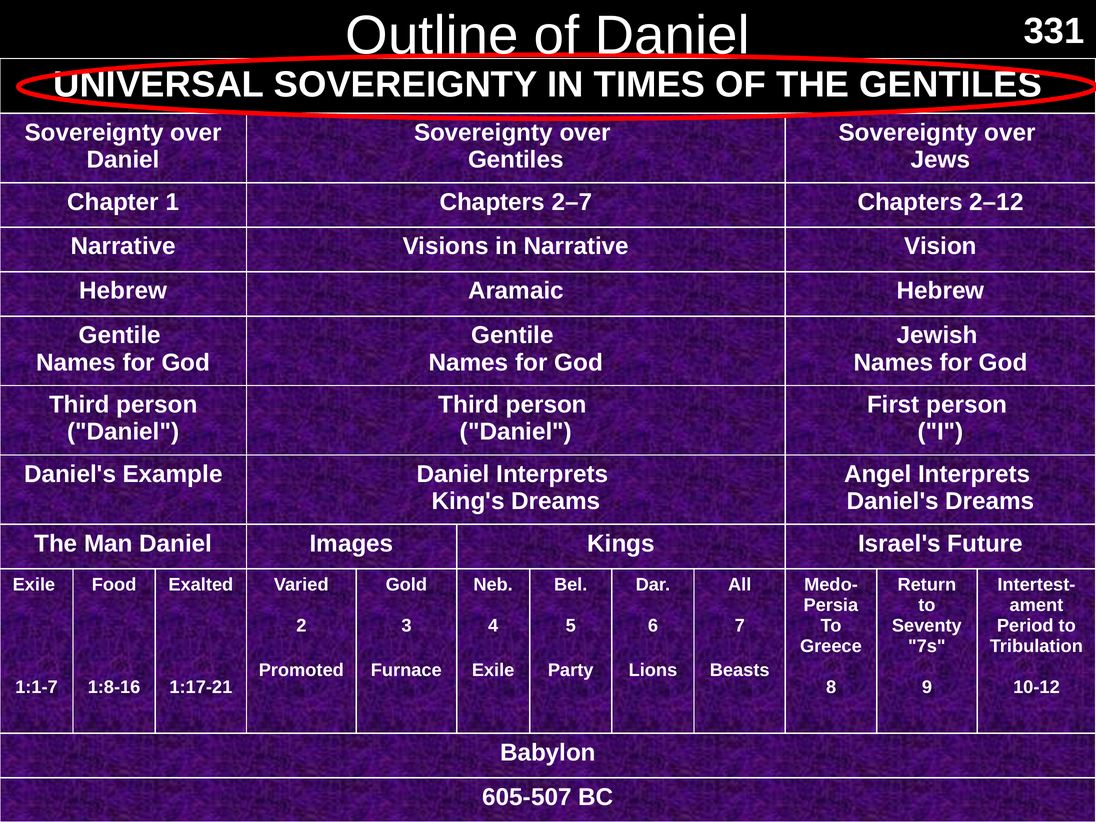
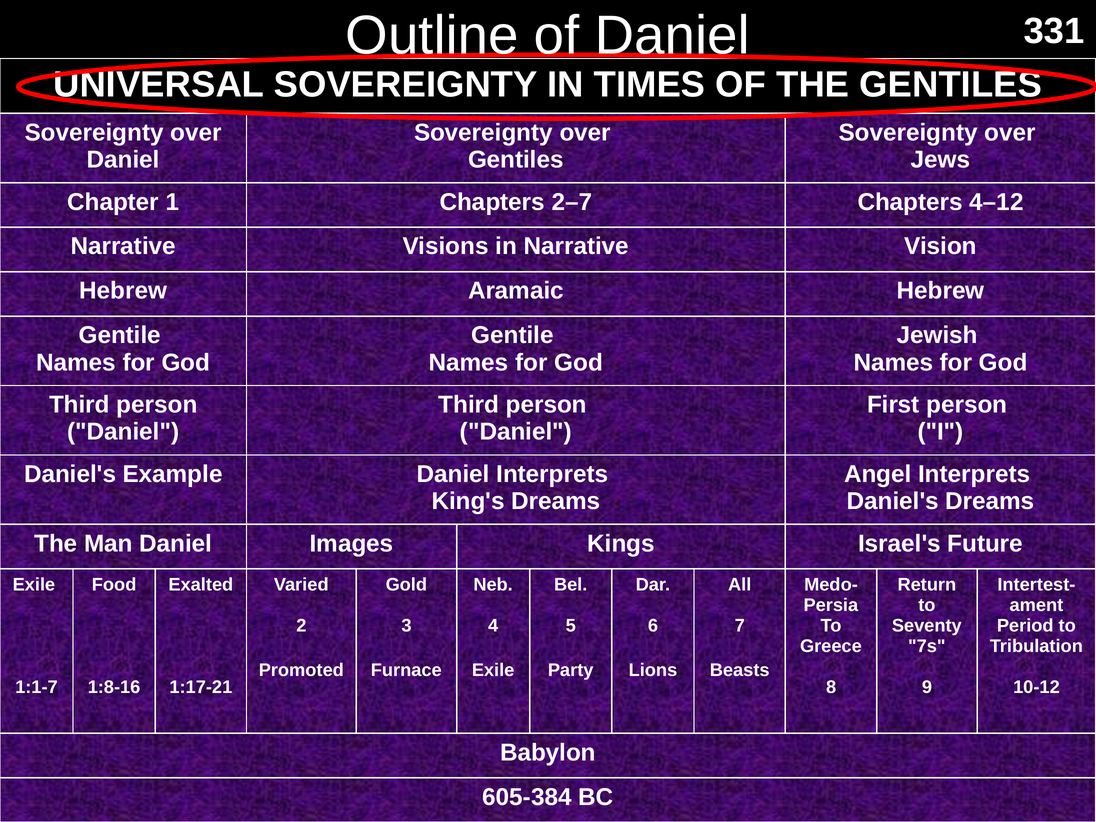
2–12: 2–12 -> 4–12 (996, 202)
605-507: 605-507 -> 605-384 (527, 797)
